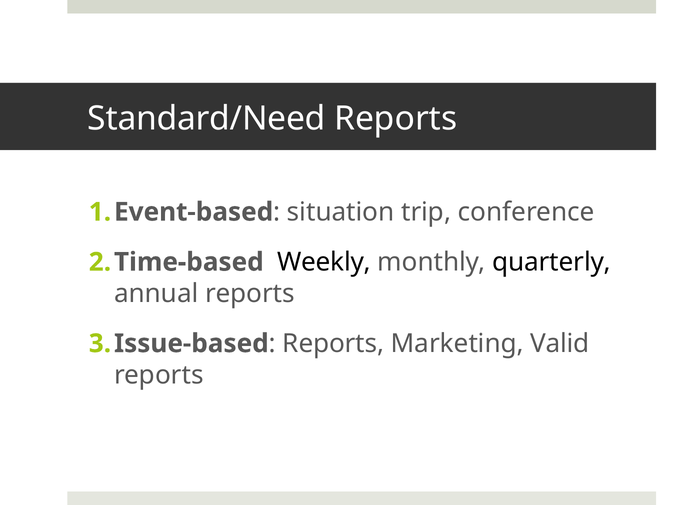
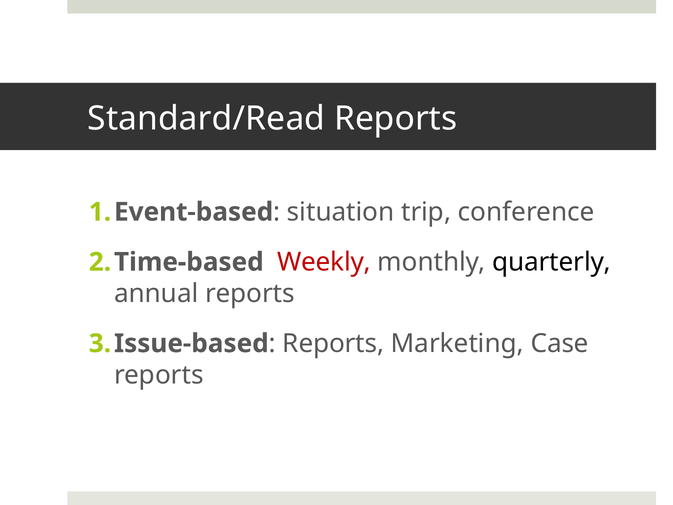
Standard/Need: Standard/Need -> Standard/Read (206, 119)
Weekly colour: black -> red (324, 262)
Valid: Valid -> Case (560, 343)
